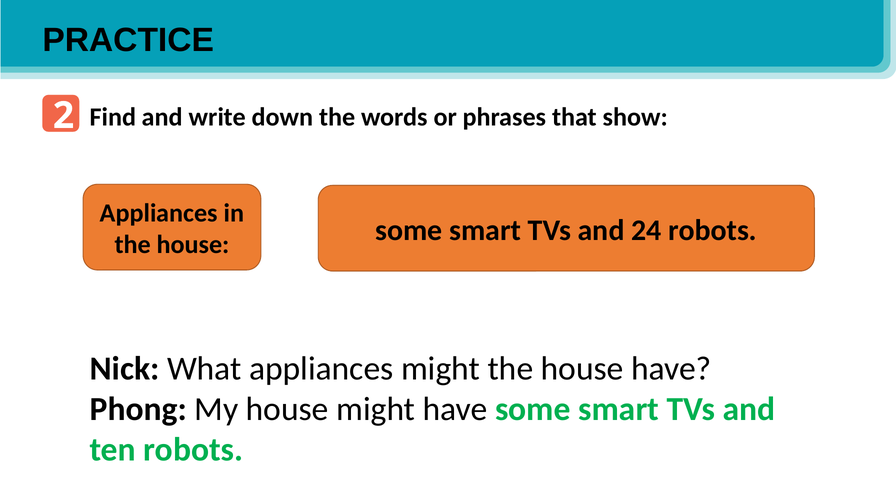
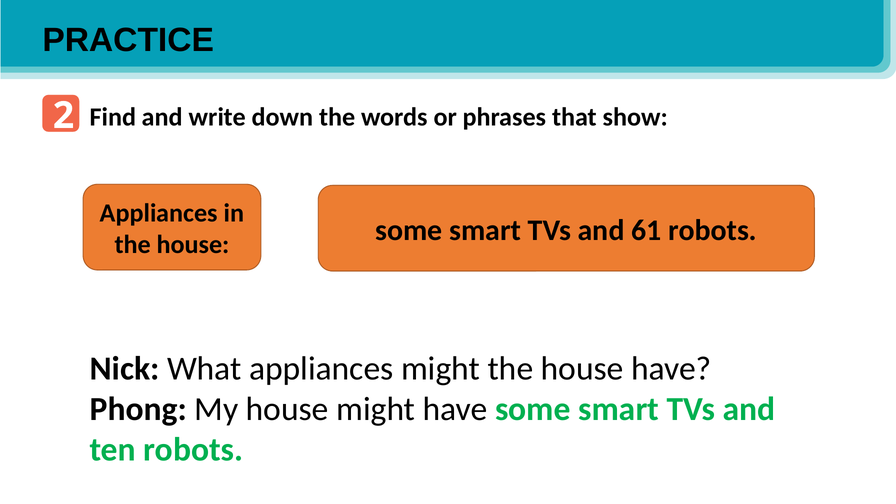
24: 24 -> 61 (646, 230)
